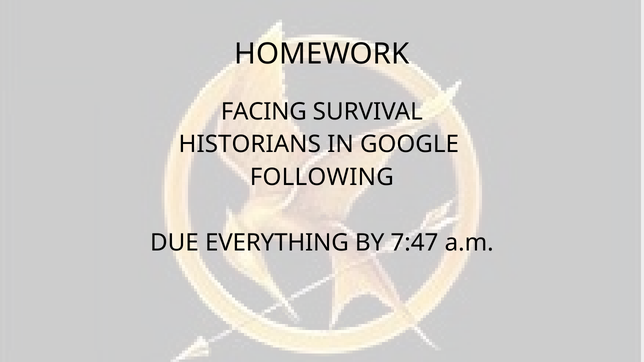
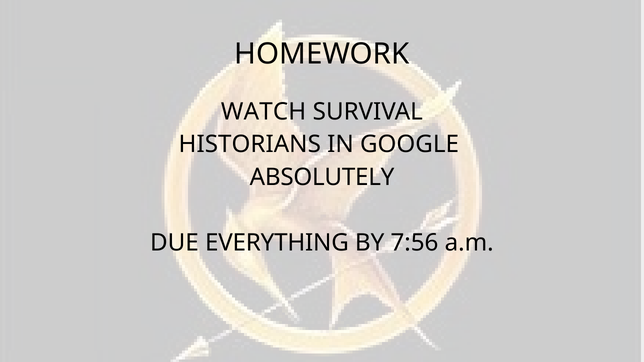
FACING: FACING -> WATCH (264, 112)
FOLLOWING: FOLLOWING -> ABSOLUTELY (322, 177)
7:47: 7:47 -> 7:56 (414, 243)
